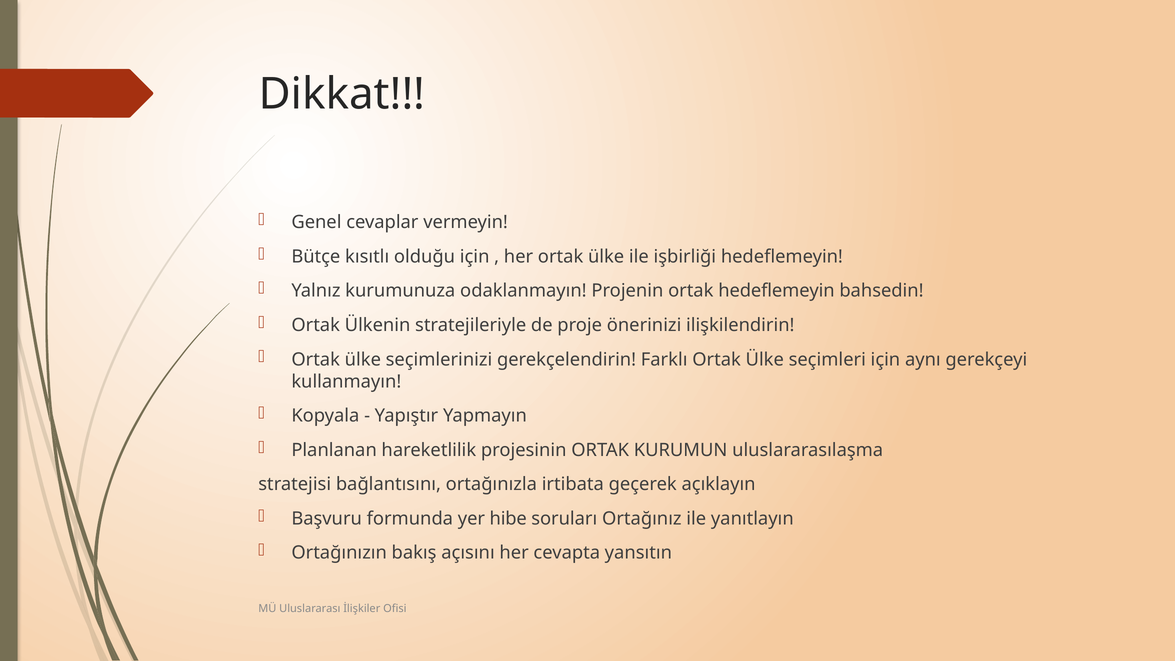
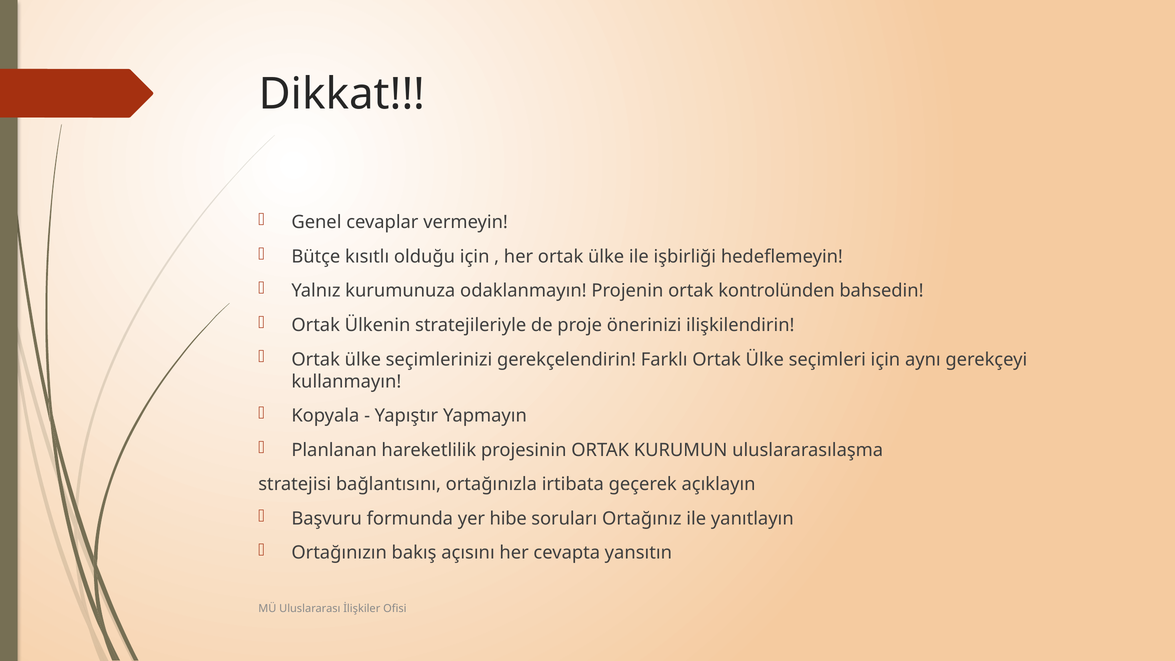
ortak hedeflemeyin: hedeflemeyin -> kontrolünden (777, 291)
